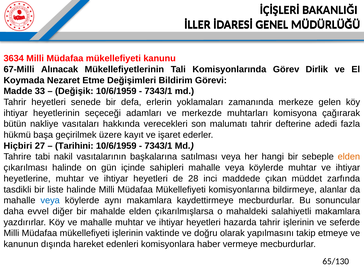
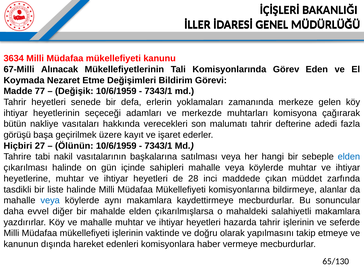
Dirlik: Dirlik -> Eden (317, 69)
33: 33 -> 77 (40, 91)
hükmü: hükmü -> görüşü (17, 135)
Tarihini: Tarihini -> Ölünün (74, 146)
elden colour: orange -> blue (349, 157)
